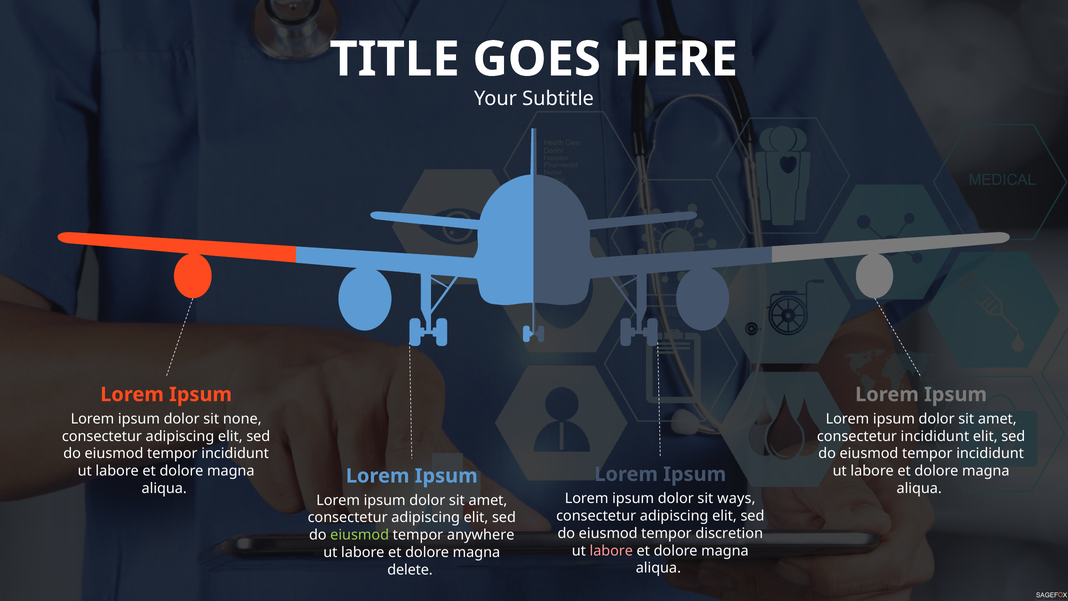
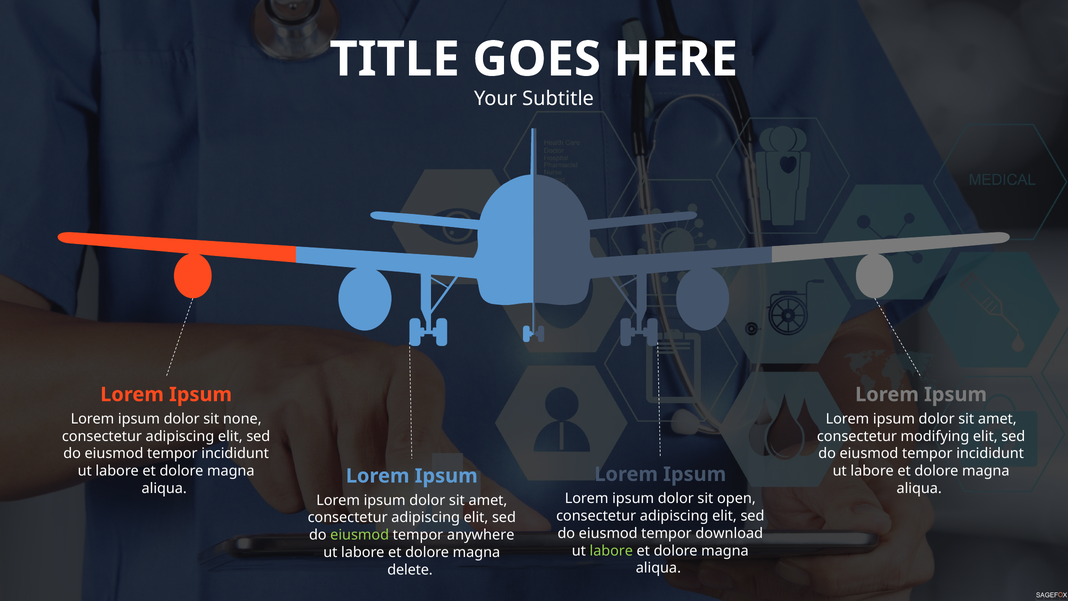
consectetur incididunt: incididunt -> modifying (935, 436)
ways: ways -> open (736, 498)
discretion: discretion -> download (729, 533)
labore colour: pink -> light green (611, 551)
